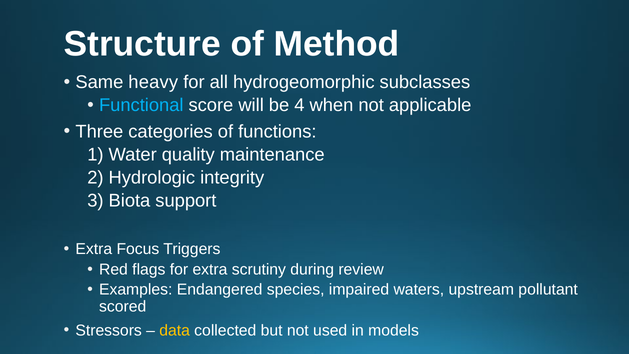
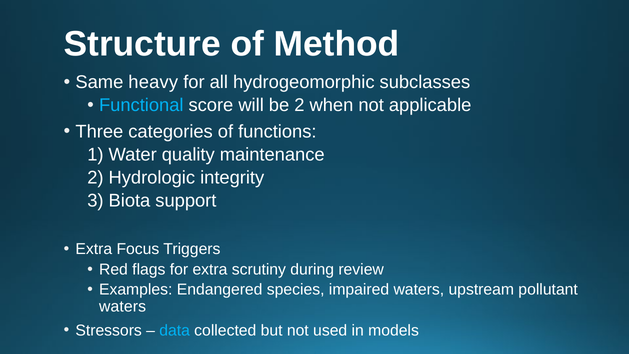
be 4: 4 -> 2 (299, 105)
scored: scored -> waters (123, 307)
data colour: yellow -> light blue (175, 330)
